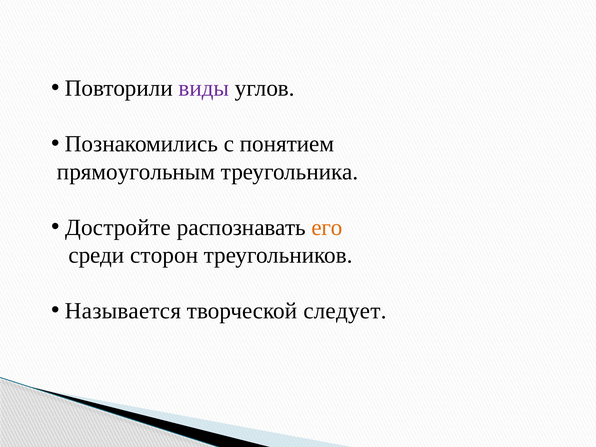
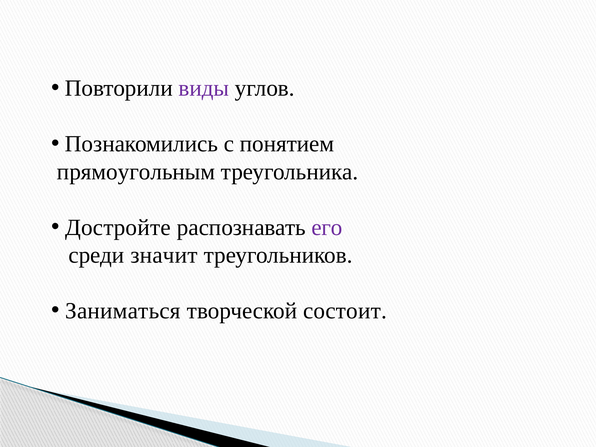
его colour: orange -> purple (327, 227)
сторон: сторон -> значит (164, 255)
Называется: Называется -> Заниматься (123, 311)
следует: следует -> состоит (345, 311)
